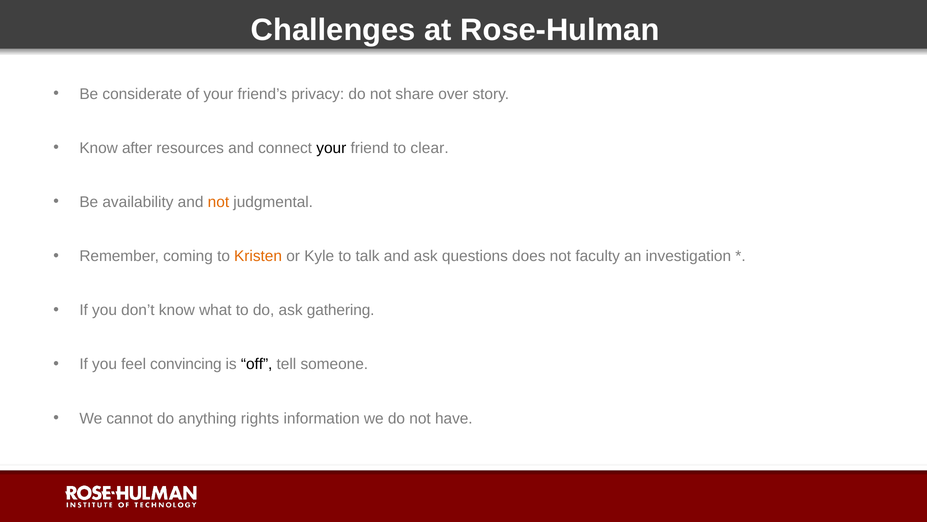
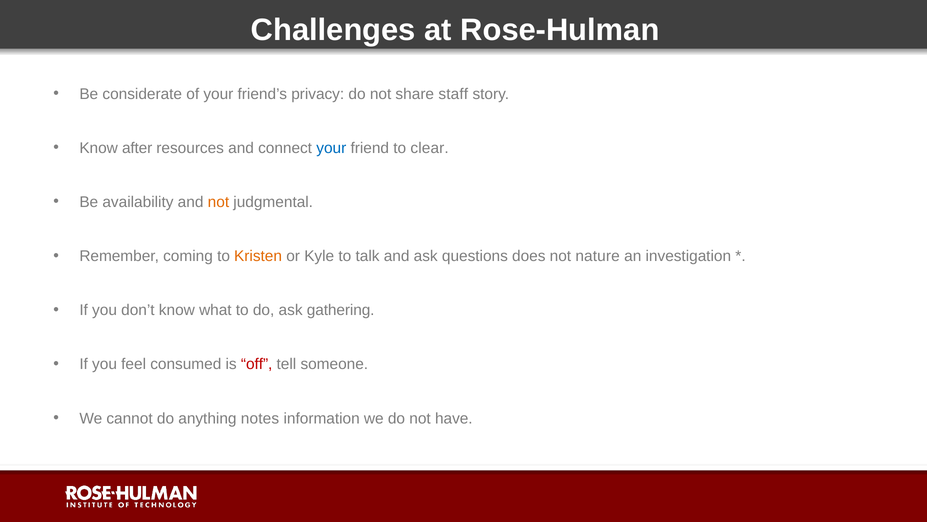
over: over -> staff (453, 94)
your colour: black -> blue (331, 148)
faculty: faculty -> nature (598, 256)
convincing: convincing -> consumed (186, 364)
off colour: black -> red (257, 364)
rights: rights -> notes (260, 418)
